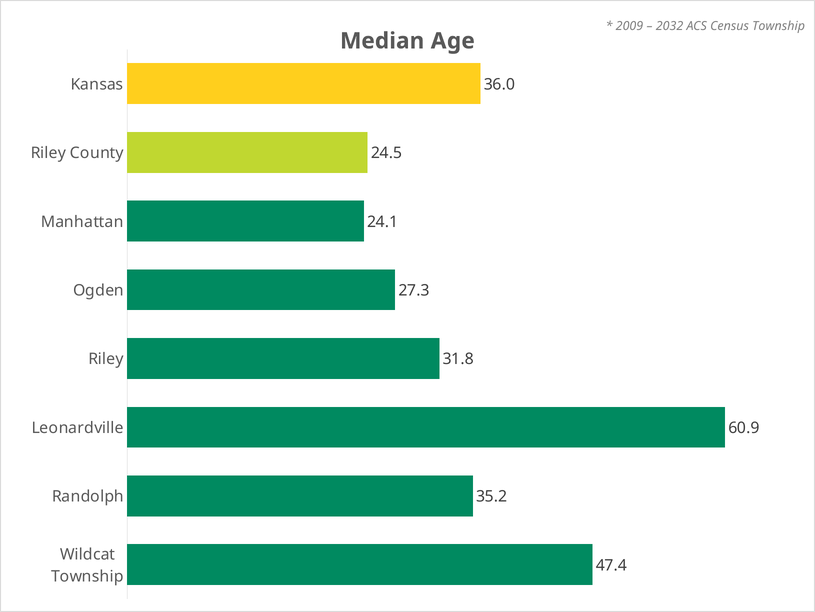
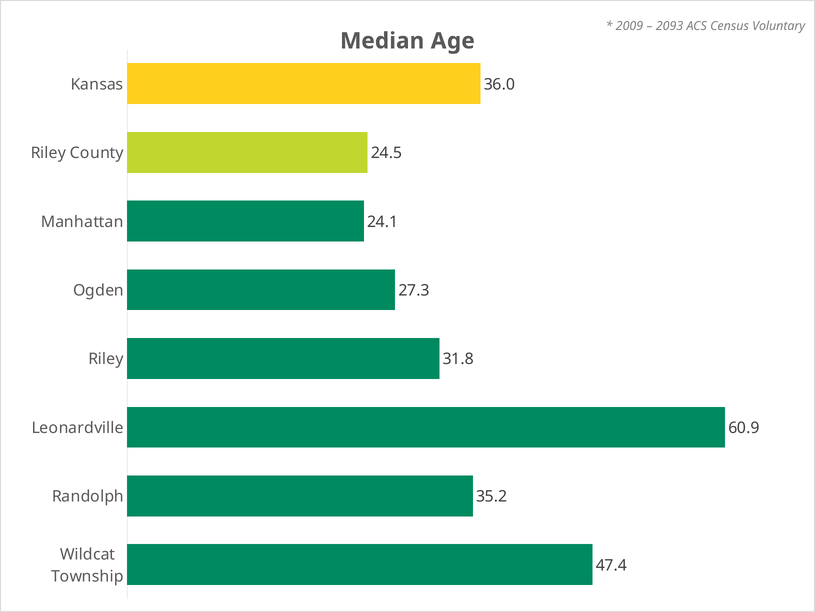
2032: 2032 -> 2093 (669, 26)
Census Township: Township -> Voluntary (779, 26)
